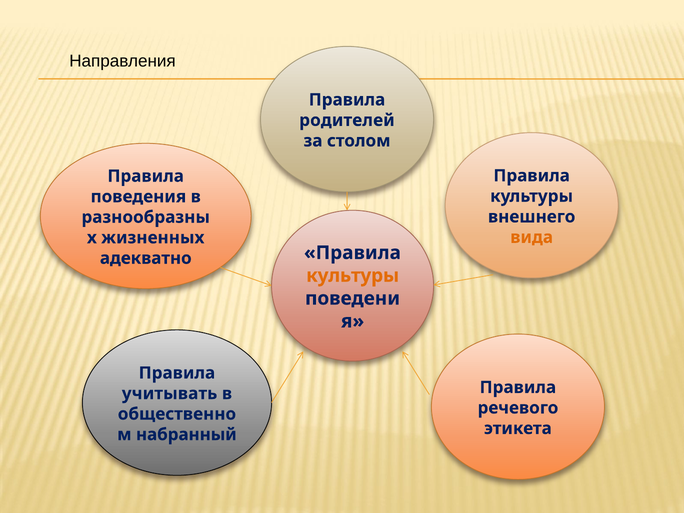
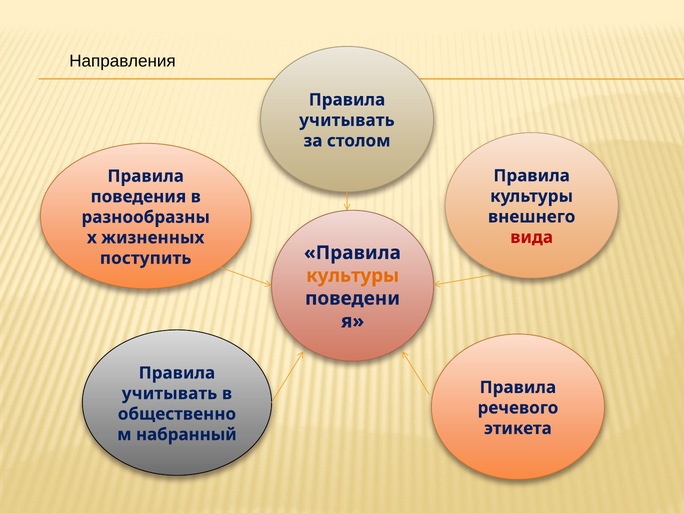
родителей: родителей -> учитывать (347, 120)
вида colour: orange -> red (532, 237)
адекватно: адекватно -> поступить (146, 258)
